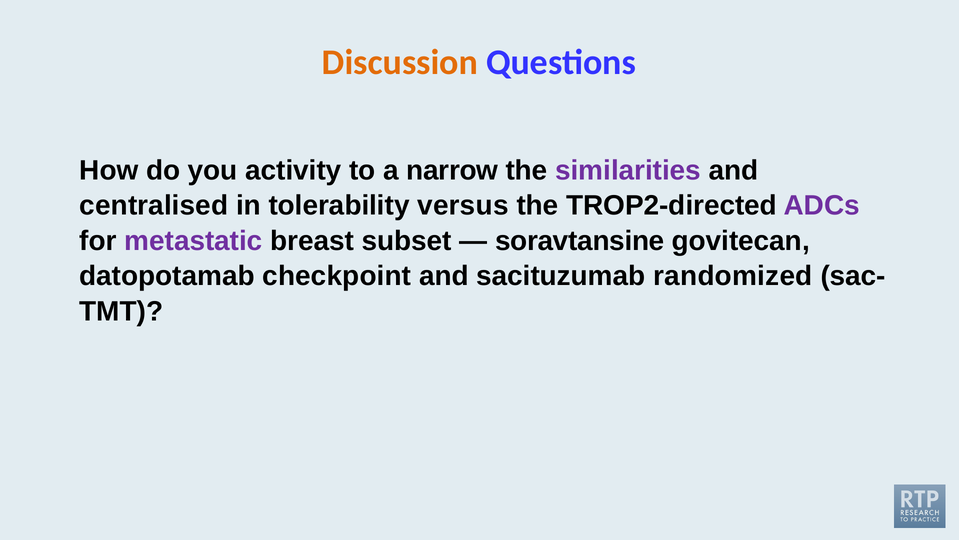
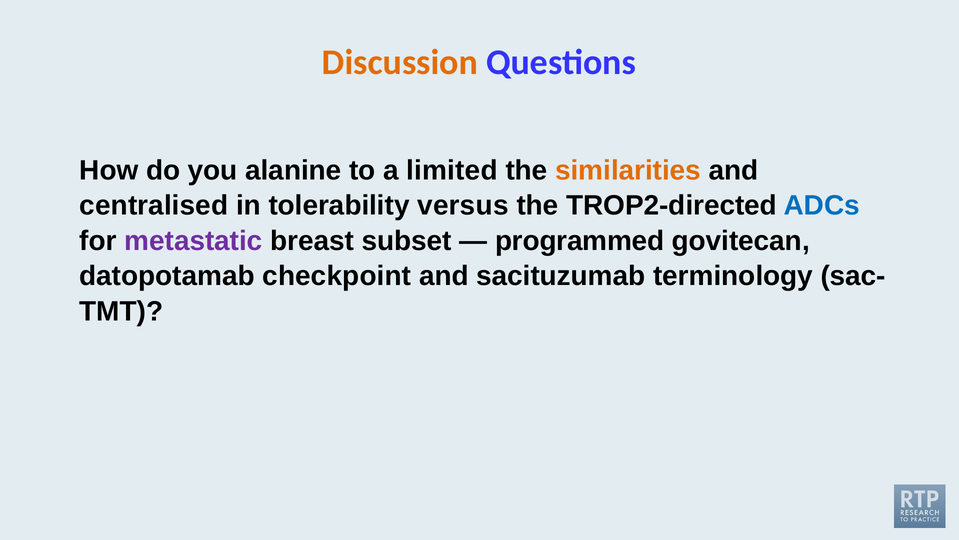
activity: activity -> alanine (293, 170)
narrow: narrow -> limited (452, 170)
similarities colour: purple -> orange (628, 170)
ADCs colour: purple -> blue (822, 205)
soravtansine: soravtansine -> programmed (580, 241)
randomized: randomized -> terminology (733, 276)
